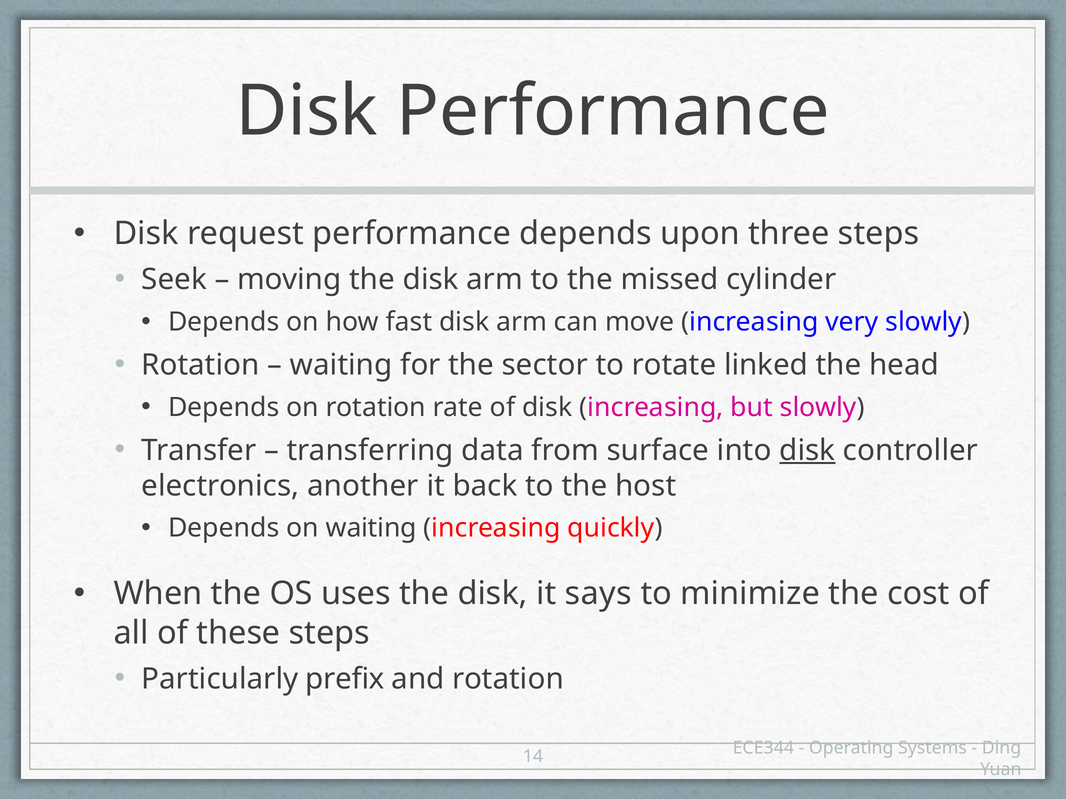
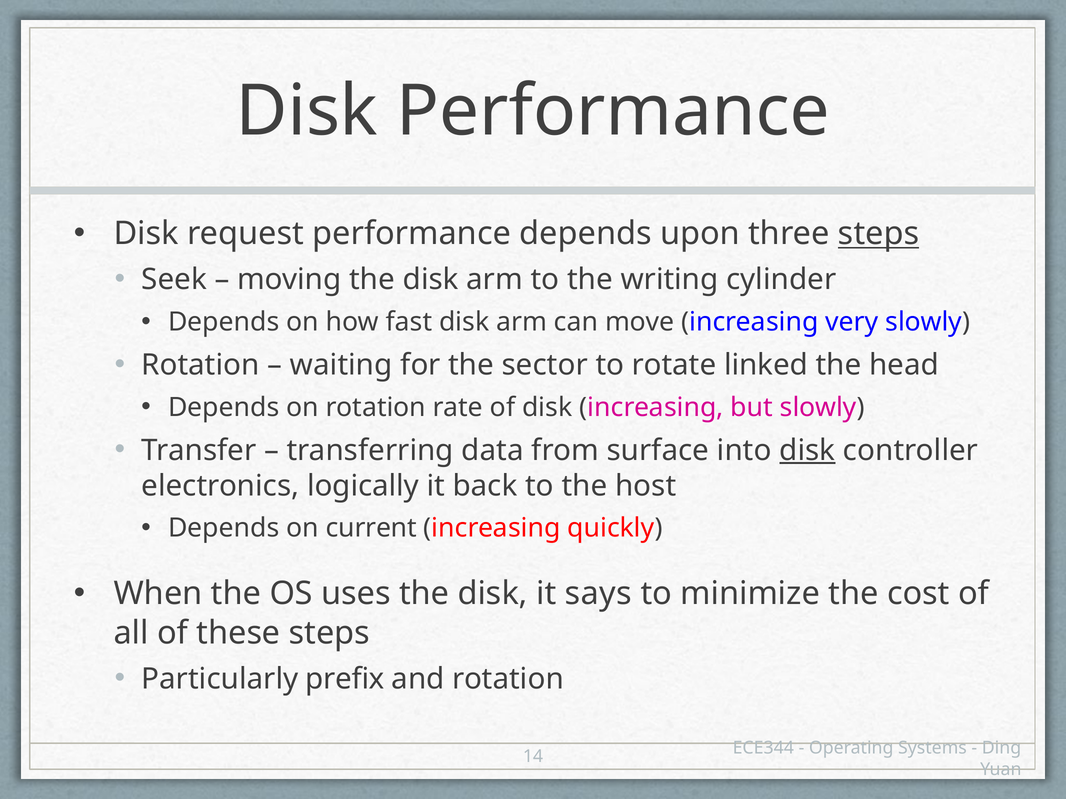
steps underline: none -> present (879, 234)
missed: missed -> writing (670, 280)
another: another -> logically (363, 486)
on waiting: waiting -> current (371, 529)
